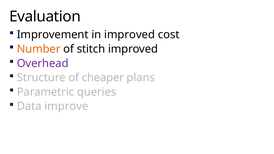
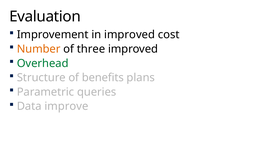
stitch: stitch -> three (91, 49)
Overhead colour: purple -> green (43, 63)
cheaper: cheaper -> benefits (103, 78)
